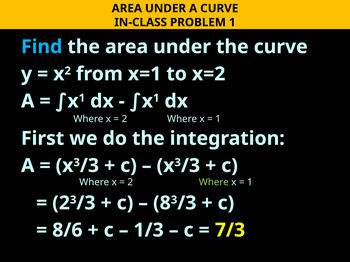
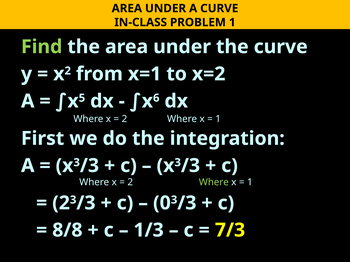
Find colour: light blue -> light green (42, 47)
1: 1 -> 5 (82, 98)
1: 1 -> 6 (156, 98)
8: 8 -> 0 (162, 203)
8/6: 8/6 -> 8/8 (67, 231)
